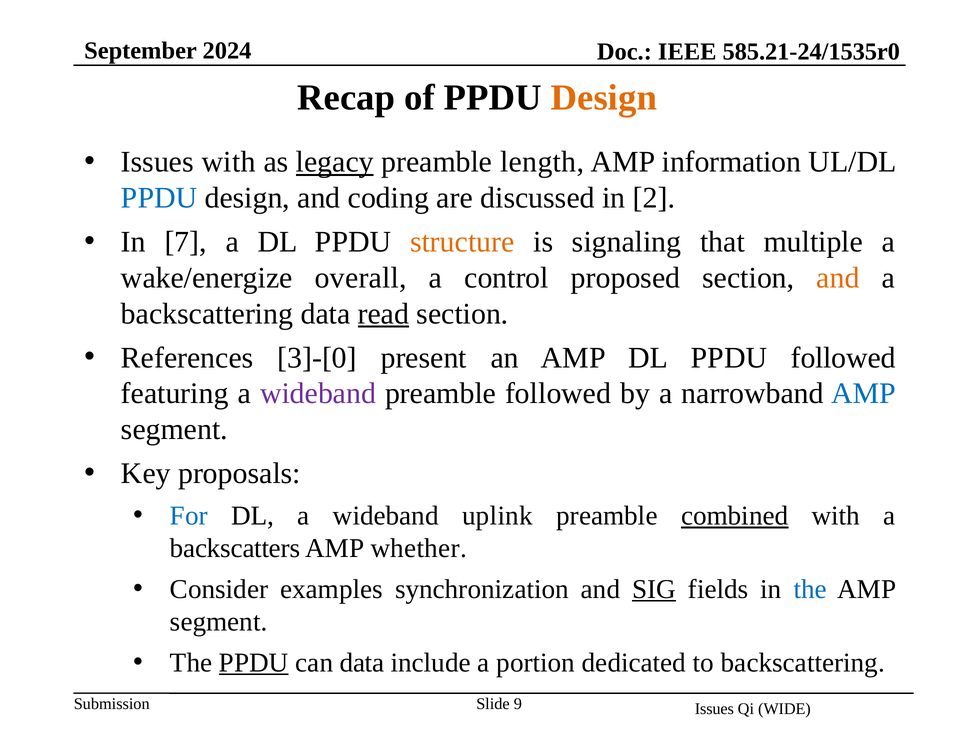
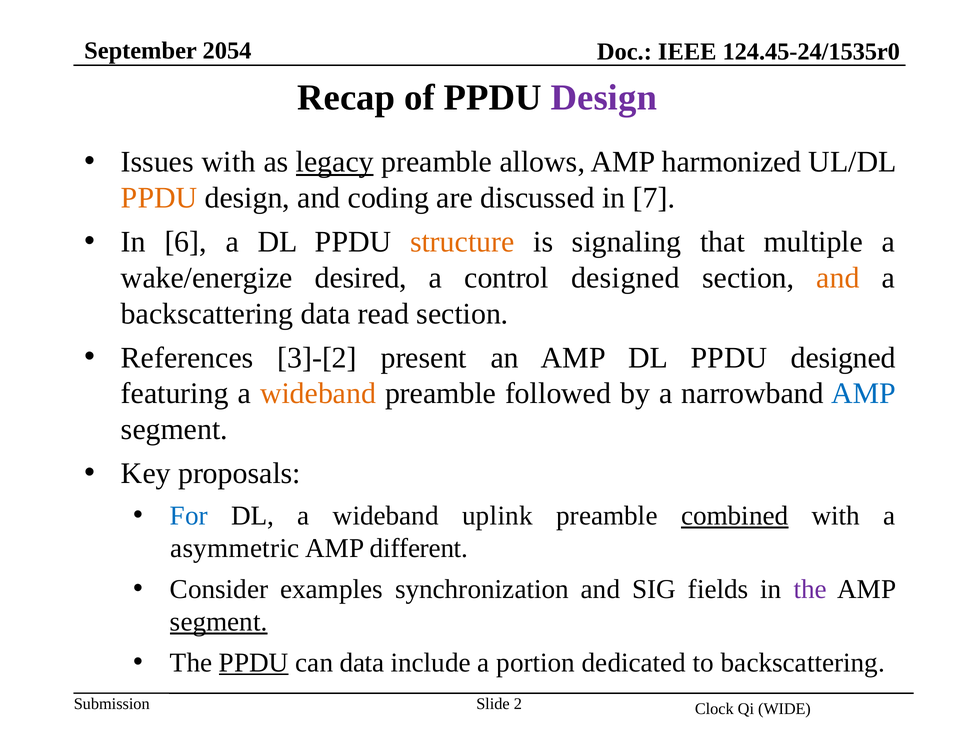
2024: 2024 -> 2054 (227, 51)
585.21-24/1535r0: 585.21-24/1535r0 -> 124.45-24/1535r0 (811, 52)
Design colour: orange -> purple (604, 98)
length: length -> allows (542, 162)
information: information -> harmonized (732, 162)
PPDU colour: blue -> orange (159, 198)
2: 2 -> 7 (654, 198)
7: 7 -> 6 (186, 242)
overall: overall -> desired (361, 278)
control proposed: proposed -> designed (625, 278)
read underline: present -> none (383, 314)
3]-[0: 3]-[0 -> 3]-[2 (317, 358)
PPDU followed: followed -> designed (843, 358)
wideband colour: purple -> orange (318, 394)
backscatters: backscatters -> asymmetric (235, 549)
whether: whether -> different (419, 549)
SIG underline: present -> none (654, 589)
the colour: blue -> purple (810, 589)
segment underline: none -> present (219, 622)
9: 9 -> 2 (518, 704)
Issues: Issues -> Clock (714, 709)
